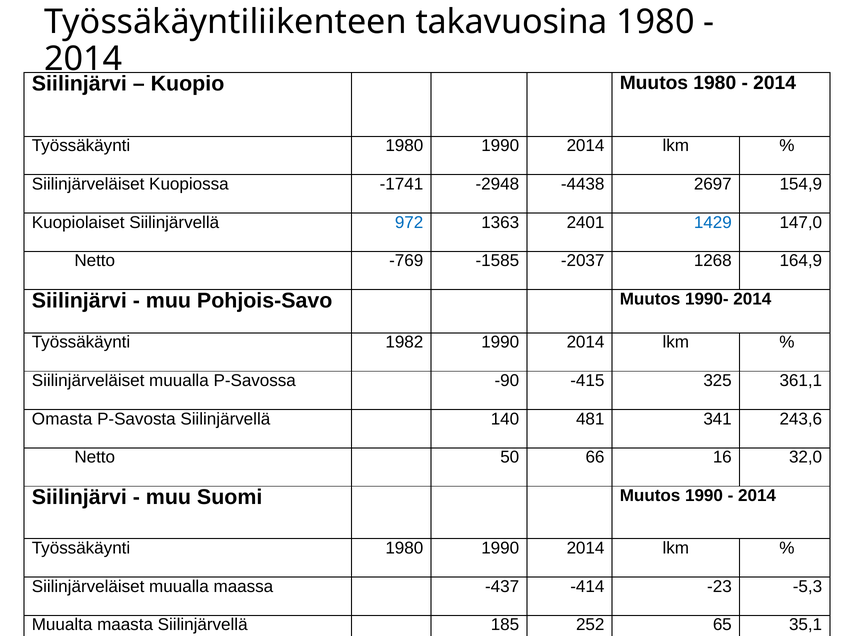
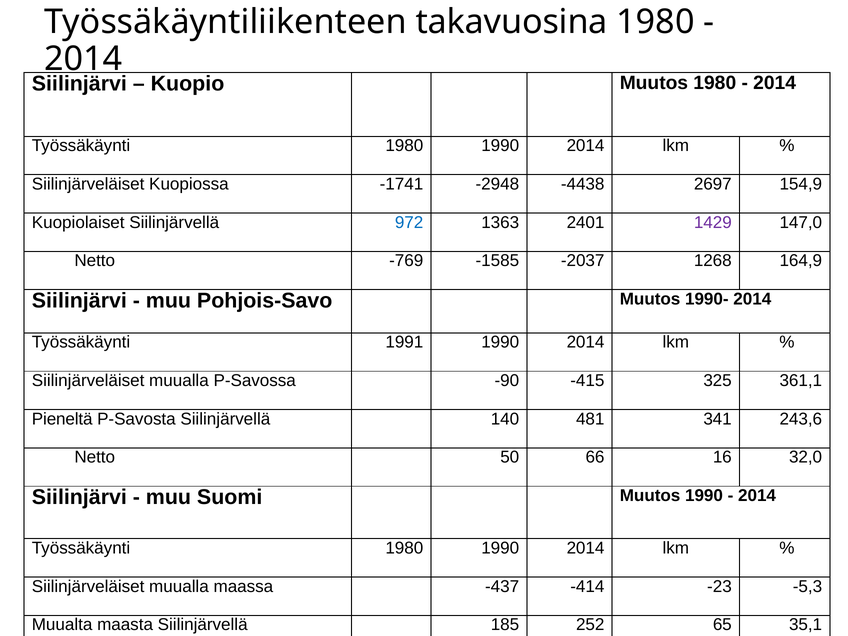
1429 colour: blue -> purple (713, 222)
1982: 1982 -> 1991 (404, 342)
Omasta: Omasta -> Pieneltä (62, 419)
